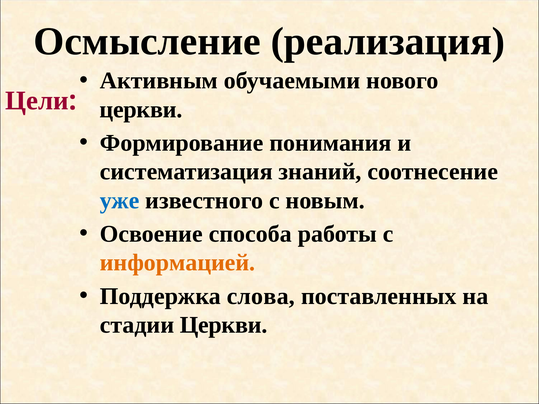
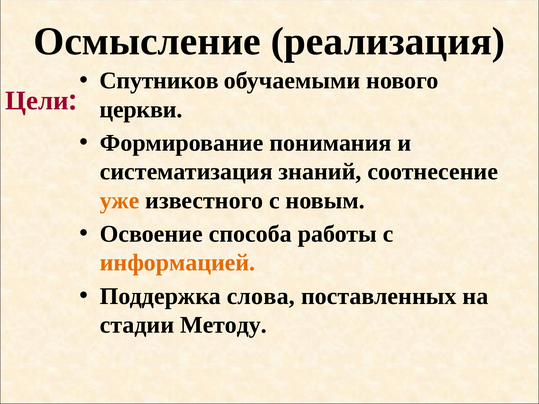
Активным: Активным -> Спутников (159, 81)
уже colour: blue -> orange (120, 201)
стадии Церкви: Церкви -> Методу (223, 325)
